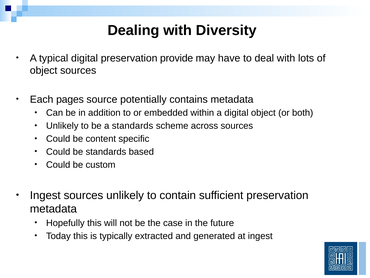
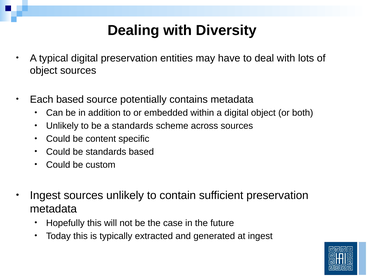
provide: provide -> entities (177, 58)
Each pages: pages -> based (70, 99)
